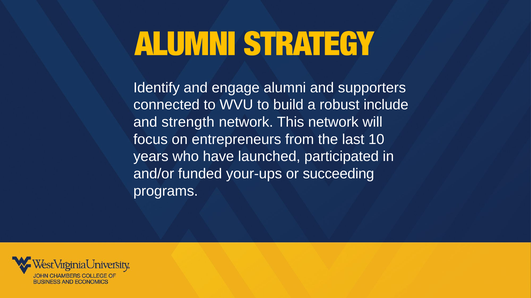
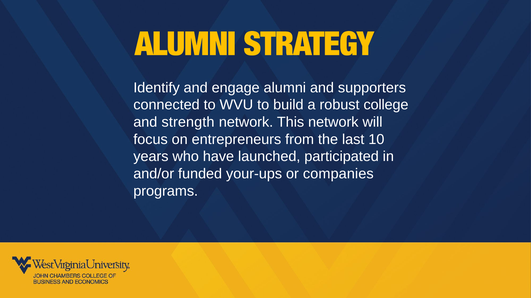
include: include -> college (386, 105)
succeeding: succeeding -> companies (338, 174)
